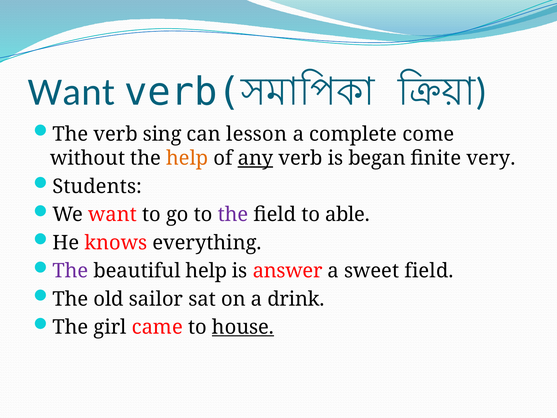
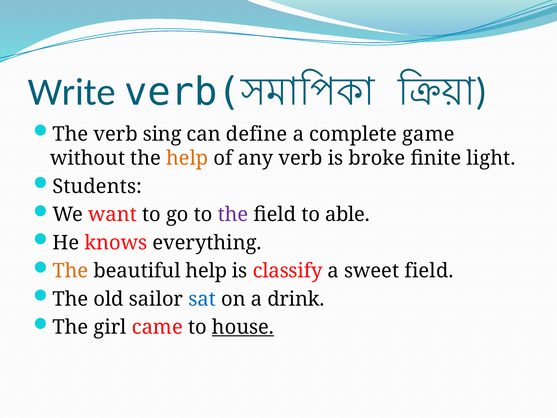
Want: Want -> Write (72, 92)
lesson: lesson -> define (257, 134)
come: come -> game (428, 134)
any underline: present -> none (256, 158)
began: began -> broke (377, 158)
very: very -> light (491, 158)
The colour: purple -> orange (70, 271)
answer: answer -> classify (288, 271)
sat colour: black -> blue (202, 299)
